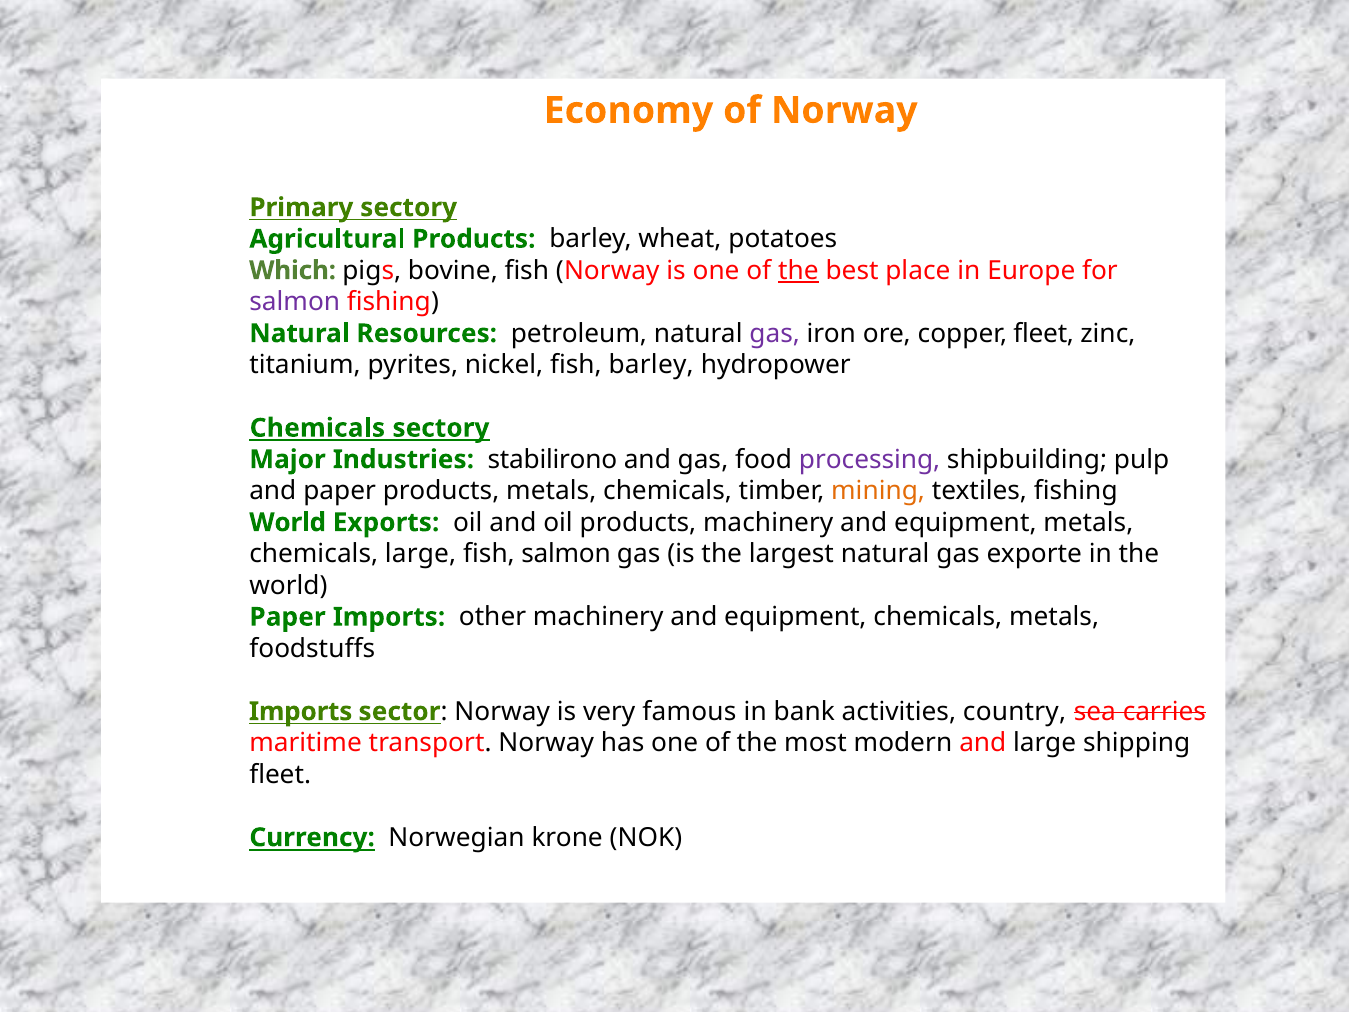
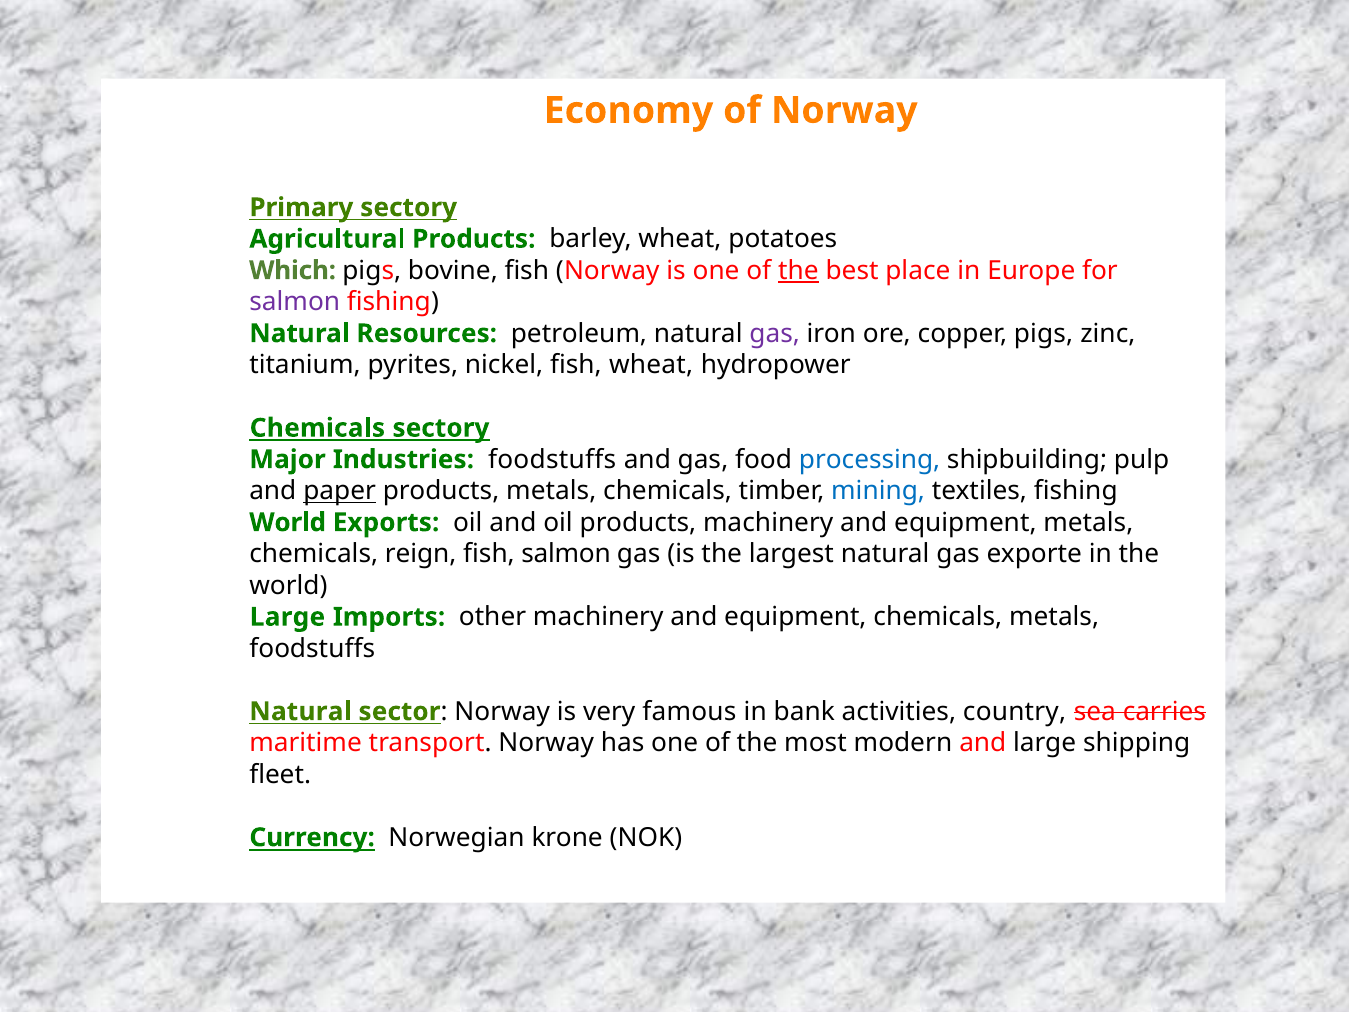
copper fleet: fleet -> pigs (1043, 333)
fish barley: barley -> wheat (651, 365)
Industries stabilirono: stabilirono -> foodstuffs (552, 459)
processing colour: purple -> blue (870, 459)
paper underline: none -> present (340, 491)
mining colour: orange -> blue (878, 491)
chemicals large: large -> reign (421, 554)
Paper: Paper -> Large (287, 617)
Imports: Imports -> Natural (300, 711)
